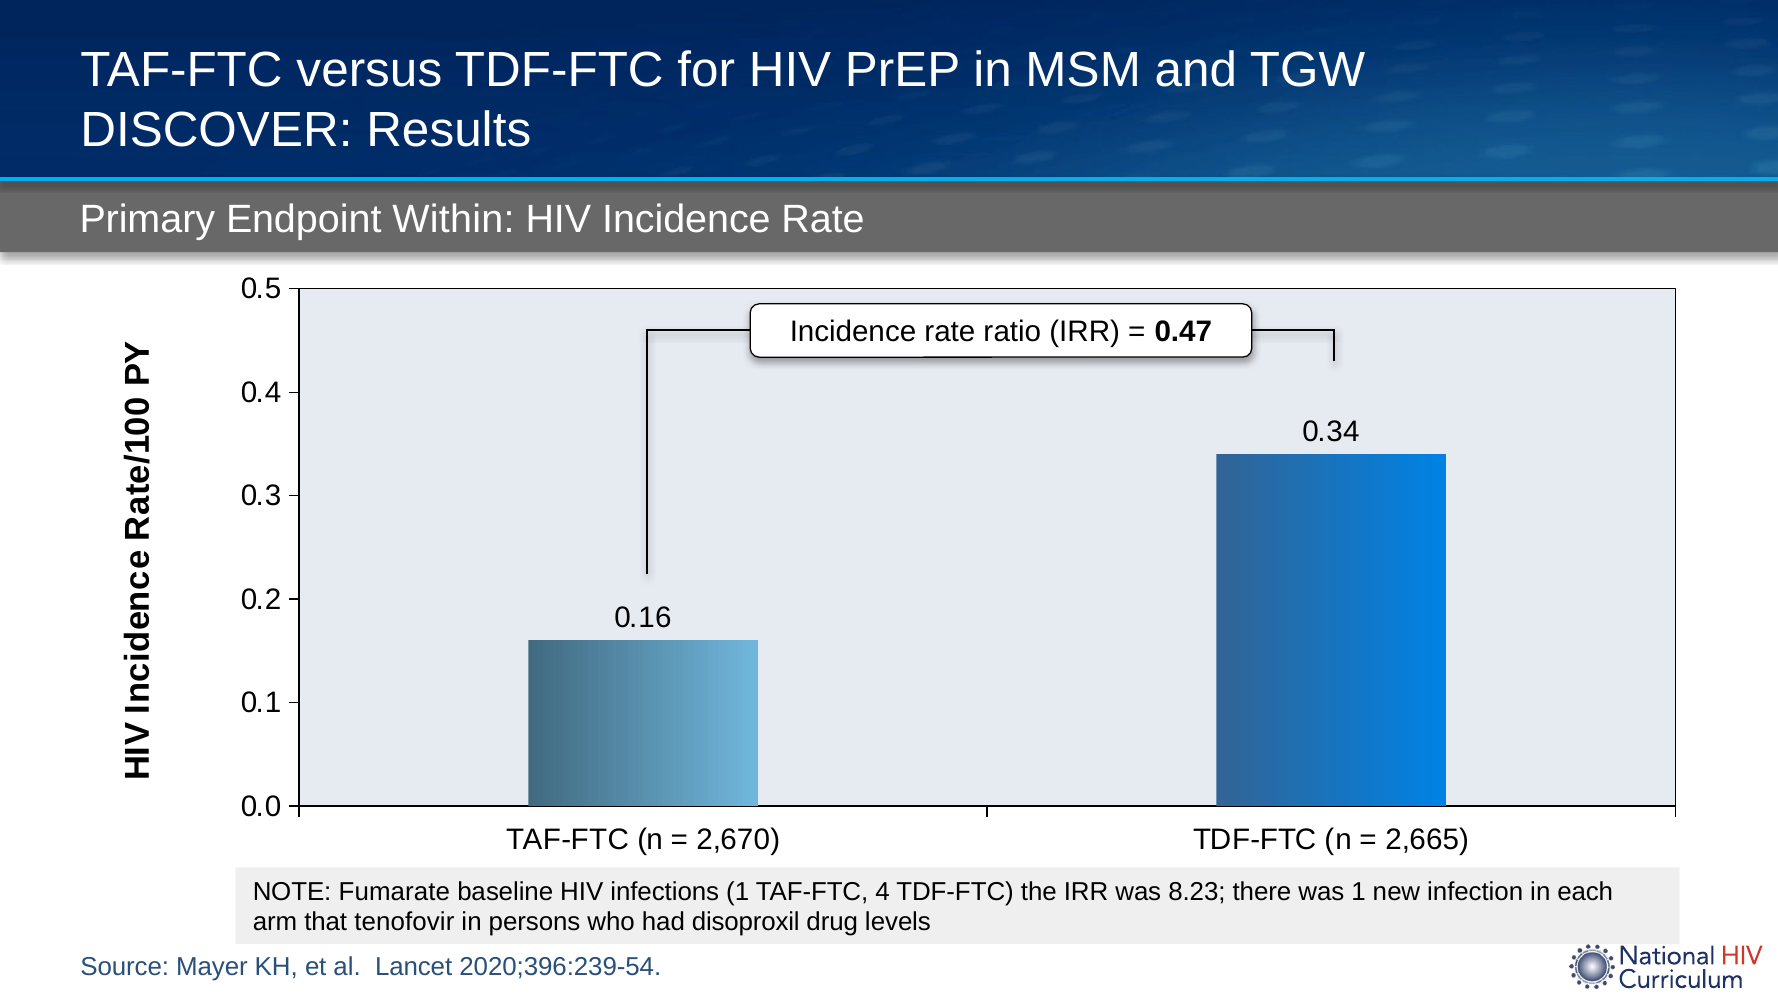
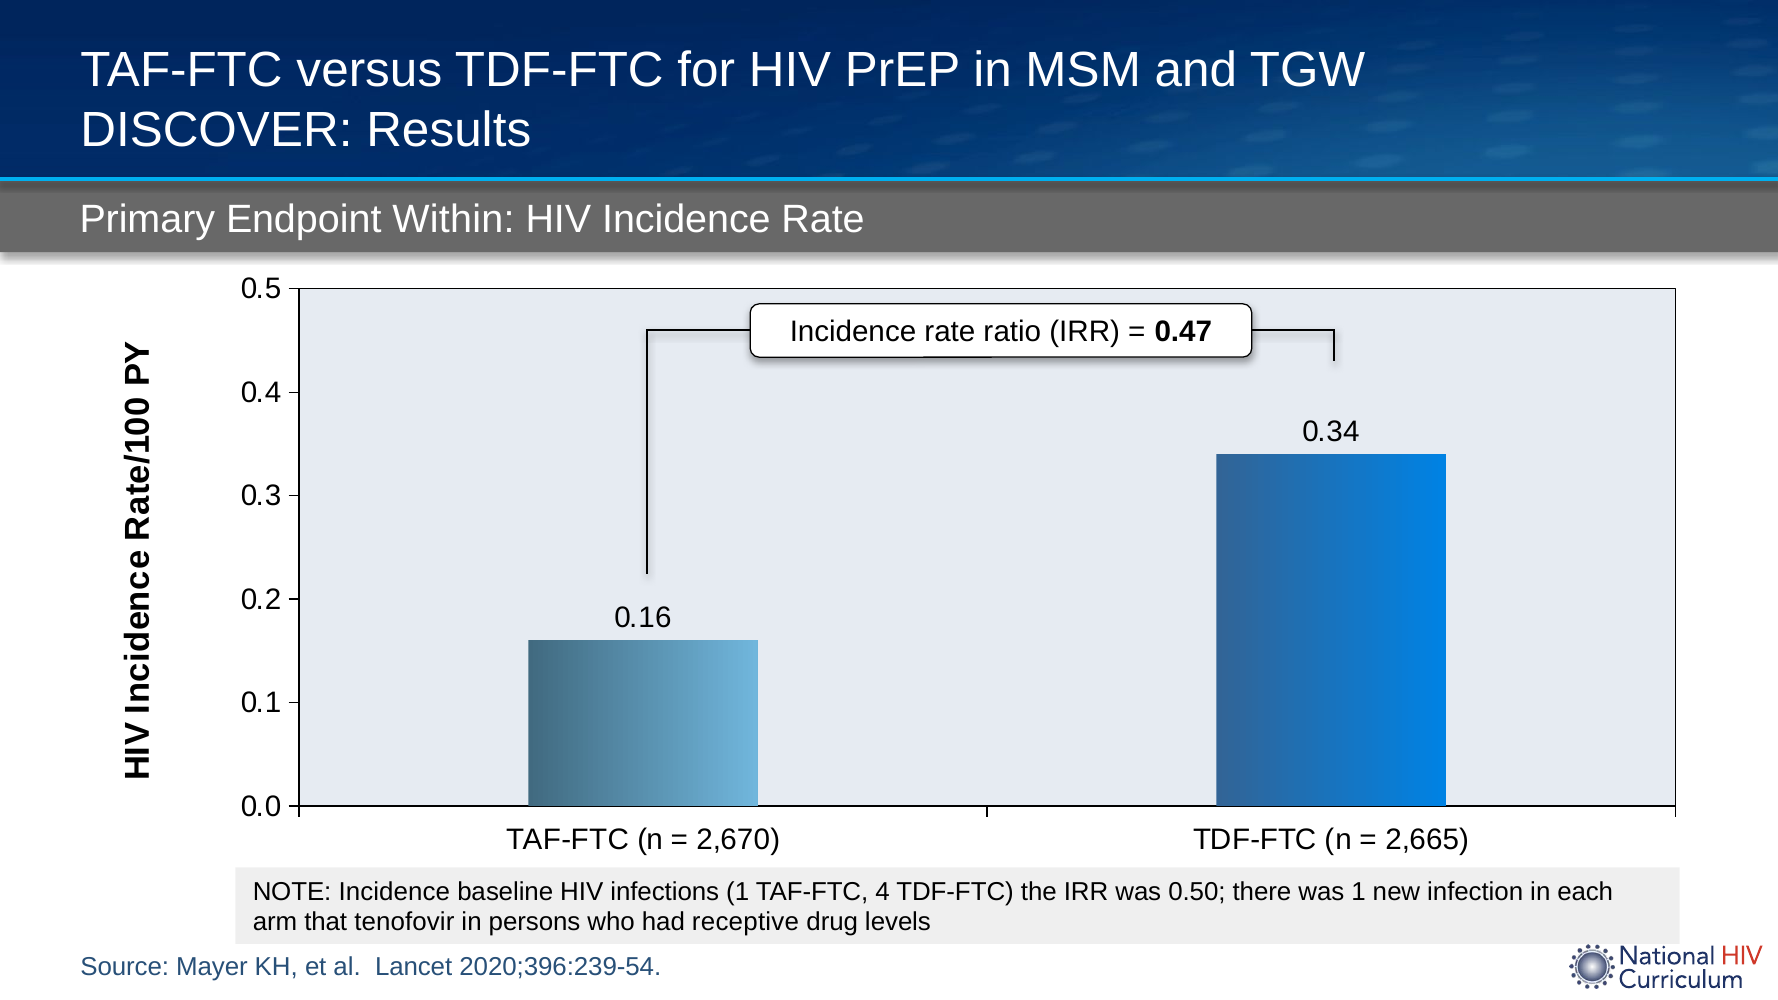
NOTE Fumarate: Fumarate -> Incidence (394, 892)
8.23: 8.23 -> 0.50 (1197, 892)
disoproxil: disoproxil -> receptive (746, 922)
